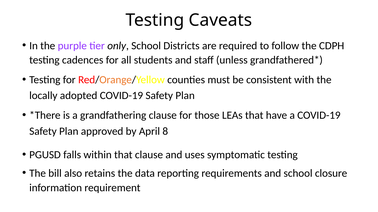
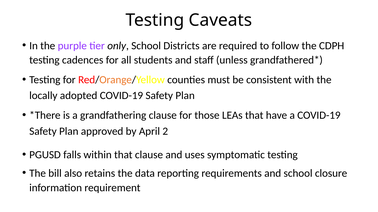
8: 8 -> 2 (165, 132)
